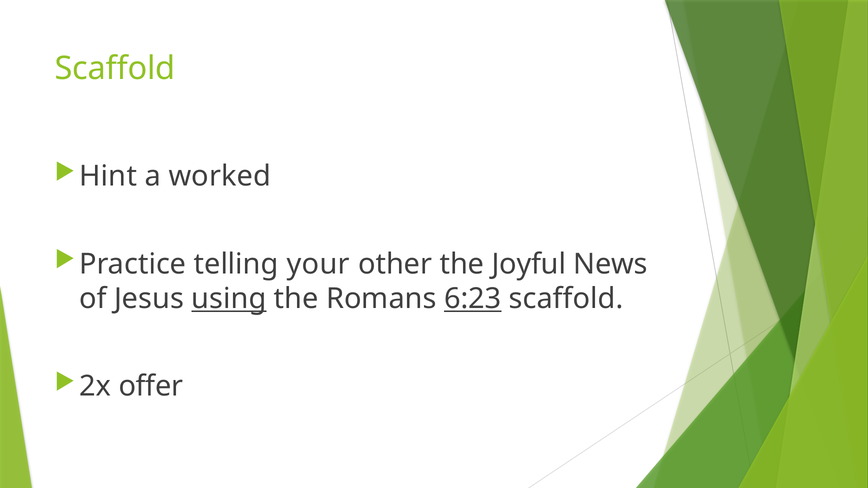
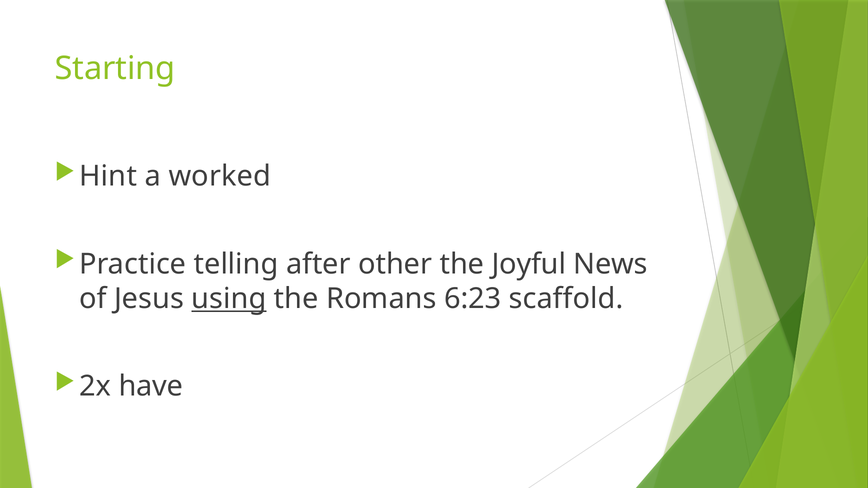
Scaffold: Scaffold -> Starting (115, 68)
your: your -> after (318, 264)
6:23 underline: present -> none (473, 299)
offer: offer -> have (151, 386)
